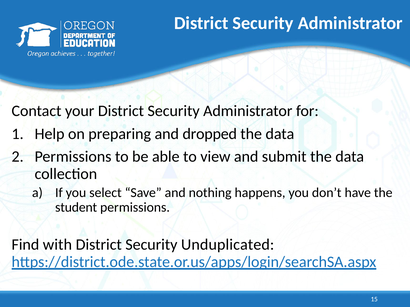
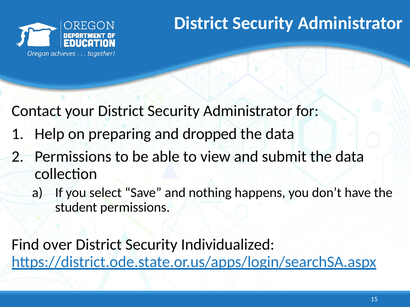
with: with -> over (57, 245)
Unduplicated: Unduplicated -> Individualized (228, 245)
